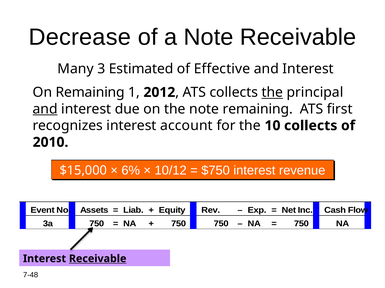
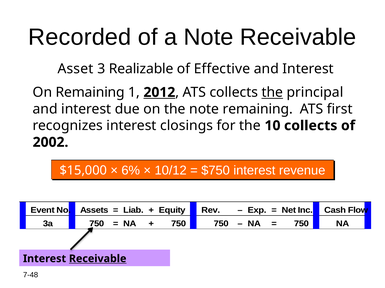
Decrease: Decrease -> Recorded (80, 37)
Many: Many -> Asset (75, 69)
Estimated: Estimated -> Realizable (141, 69)
2012 underline: none -> present (159, 93)
and underline: present -> none (45, 109)
account: account -> closings (187, 126)
2010: 2010 -> 2002 (51, 143)
